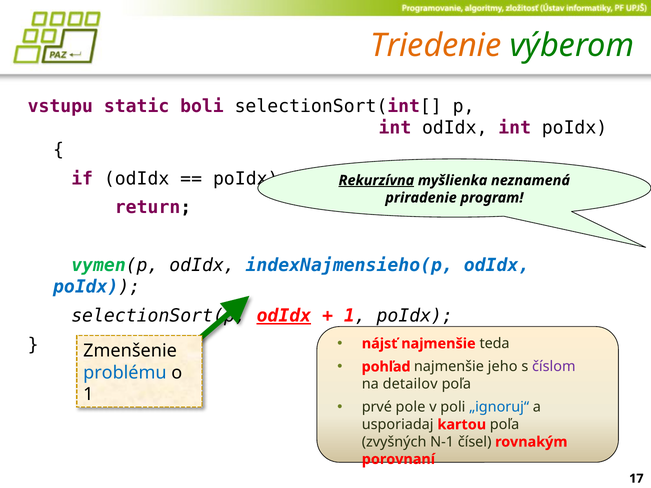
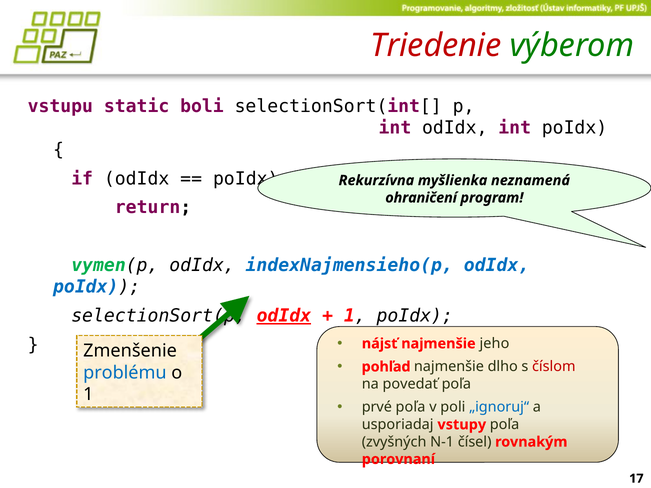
Triedenie colour: orange -> red (436, 46)
Rekurzívna underline: present -> none (376, 180)
priradenie: priradenie -> ohraničení (421, 198)
teda: teda -> jeho (494, 344)
jeho: jeho -> dlho (503, 367)
číslom colour: purple -> red (554, 367)
detailov: detailov -> povedať (410, 384)
prvé pole: pole -> poľa (411, 407)
kartou: kartou -> vstupy (462, 425)
